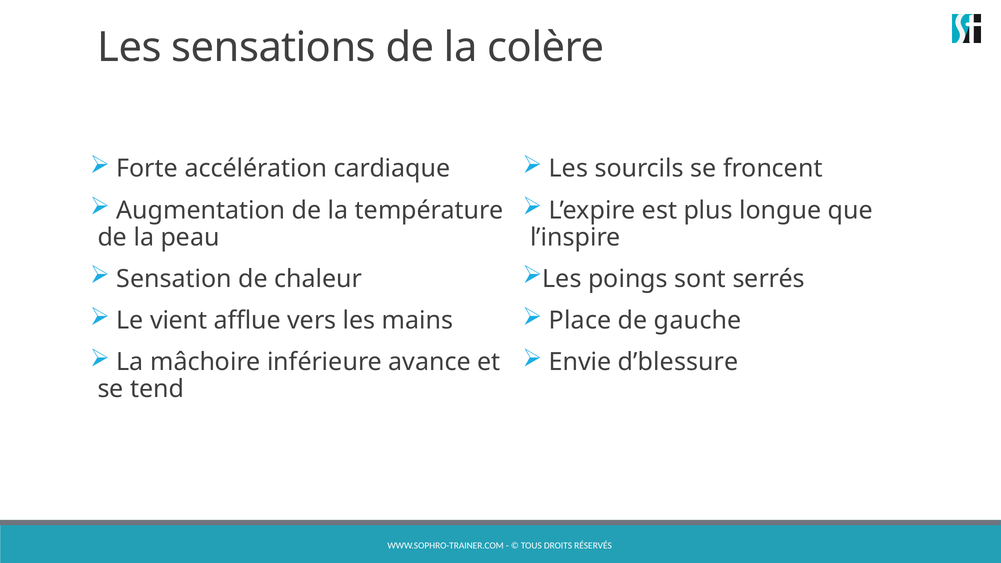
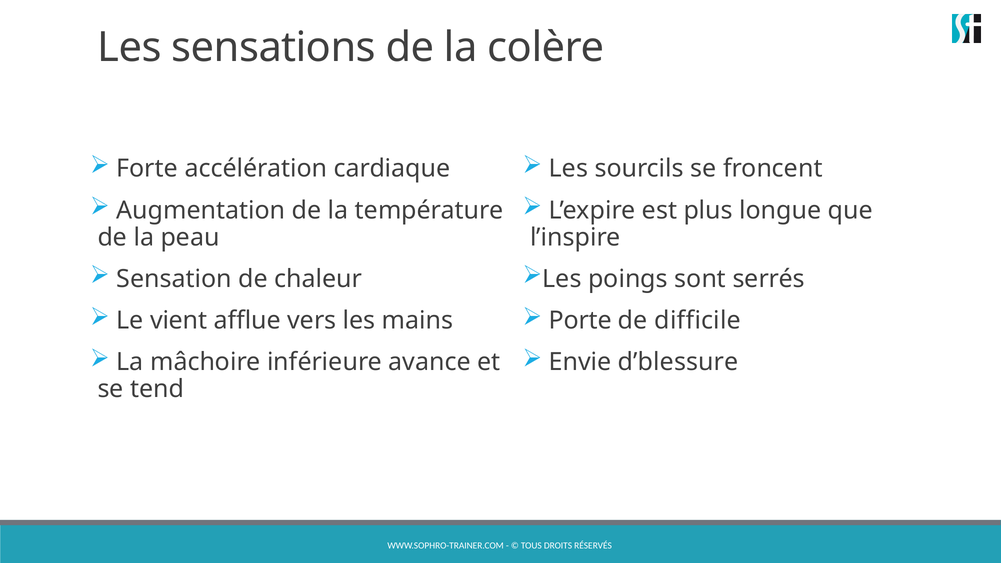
Place: Place -> Porte (580, 321)
gauche: gauche -> difficile (698, 321)
